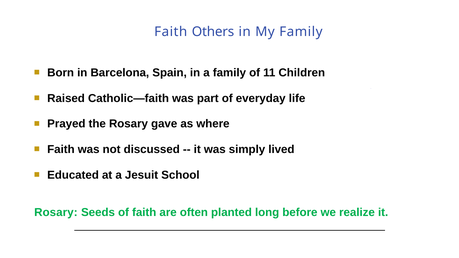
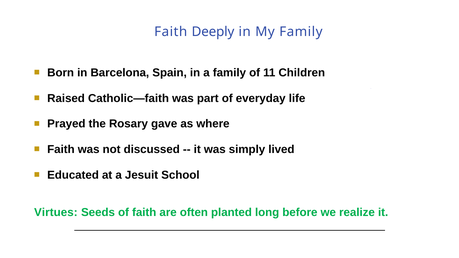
Others: Others -> Deeply (213, 32)
Rosary: Rosary -> Virtues (56, 212)
